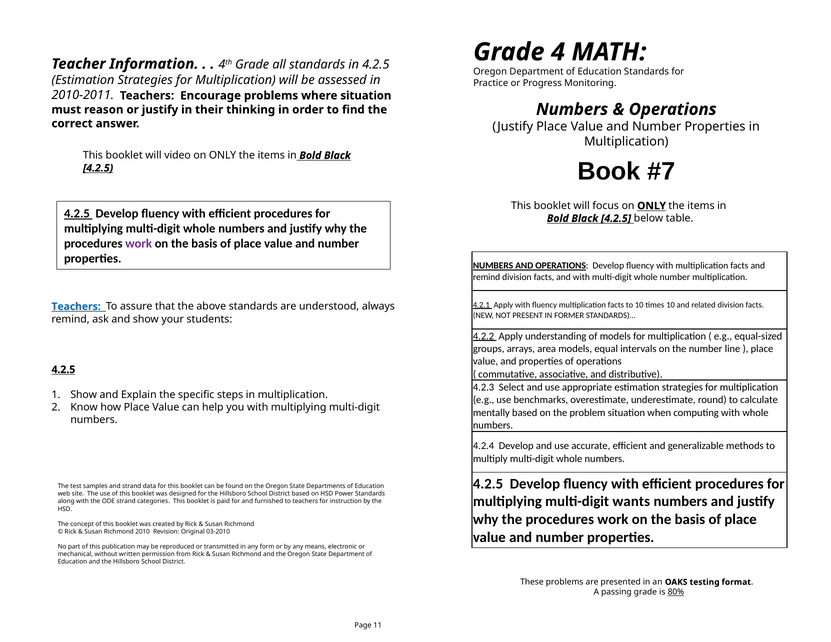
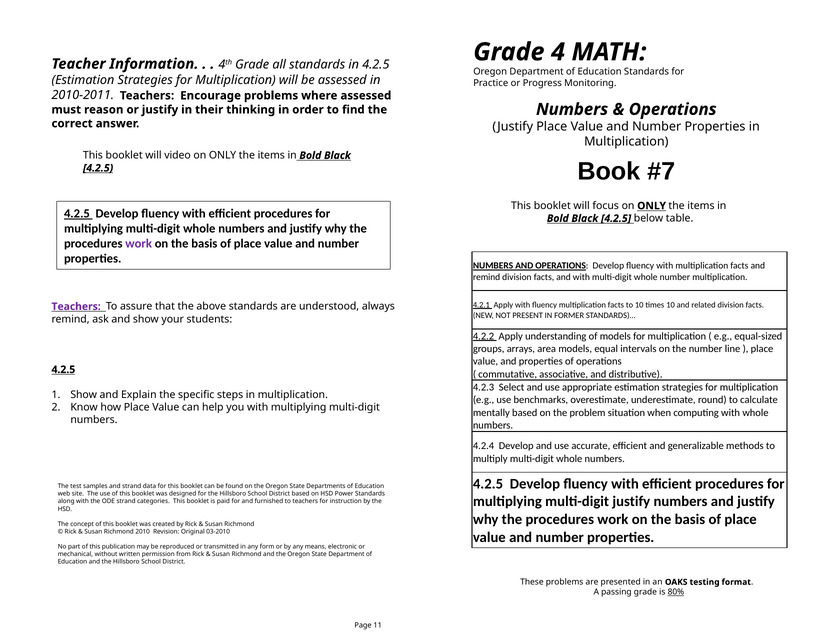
where situation: situation -> assessed (366, 96)
Teachers colour: blue -> purple (76, 307)
multi-digit wants: wants -> justify (631, 502)
